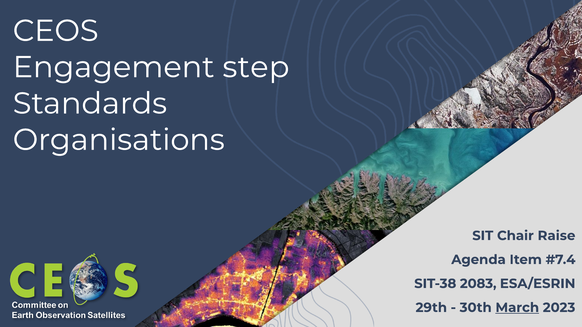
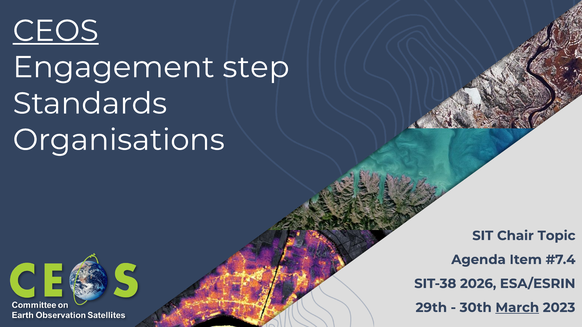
CEOS underline: none -> present (56, 31)
Raise: Raise -> Topic (557, 236)
2083: 2083 -> 2026 (478, 284)
